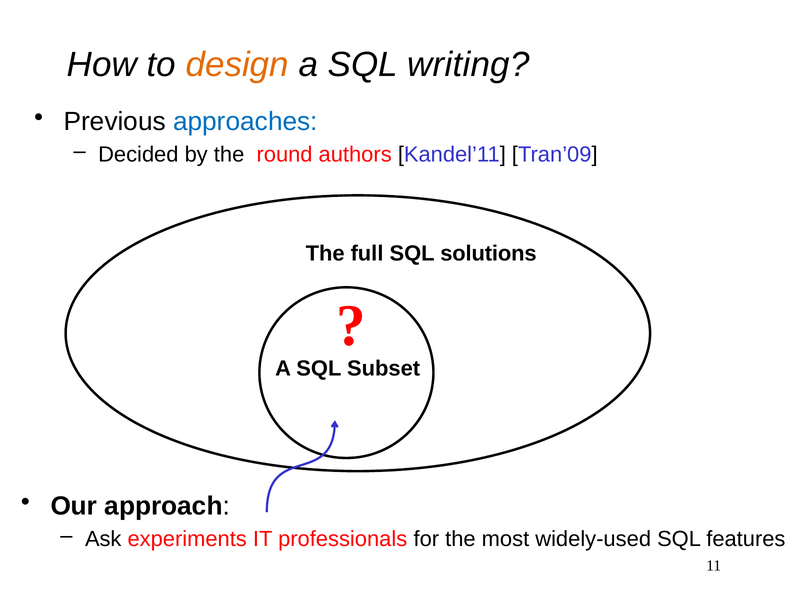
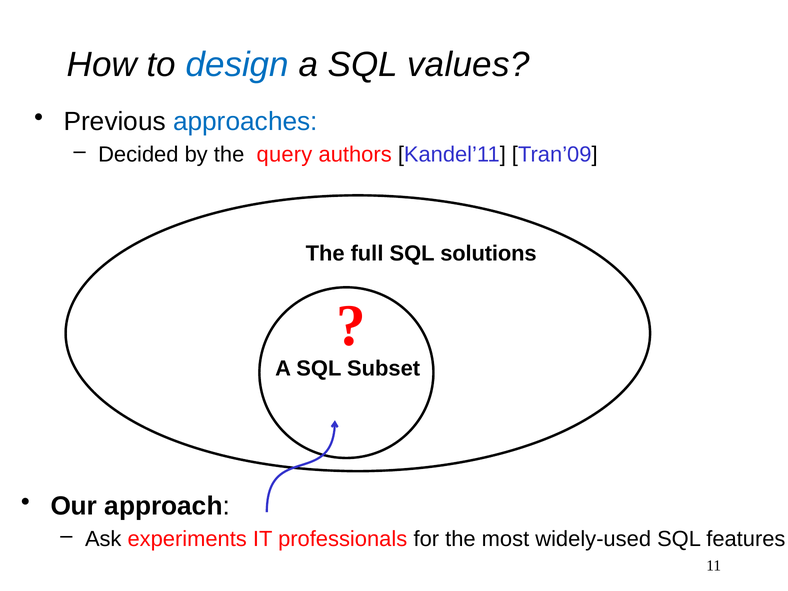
design colour: orange -> blue (237, 65)
writing: writing -> values (468, 65)
round: round -> query (284, 155)
